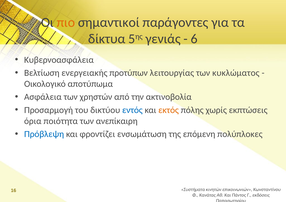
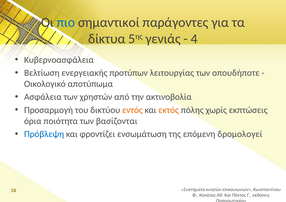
πιο colour: orange -> blue (66, 23)
6: 6 -> 4 (194, 39)
κυκλώματος: κυκλώματος -> οπουδήποτε (236, 73)
εντός colour: blue -> orange (132, 110)
ανεπίκαιρη: ανεπίκαιρη -> βασίζονται (117, 121)
πολύπλοκες: πολύπλοκες -> δρομολογεί (240, 134)
